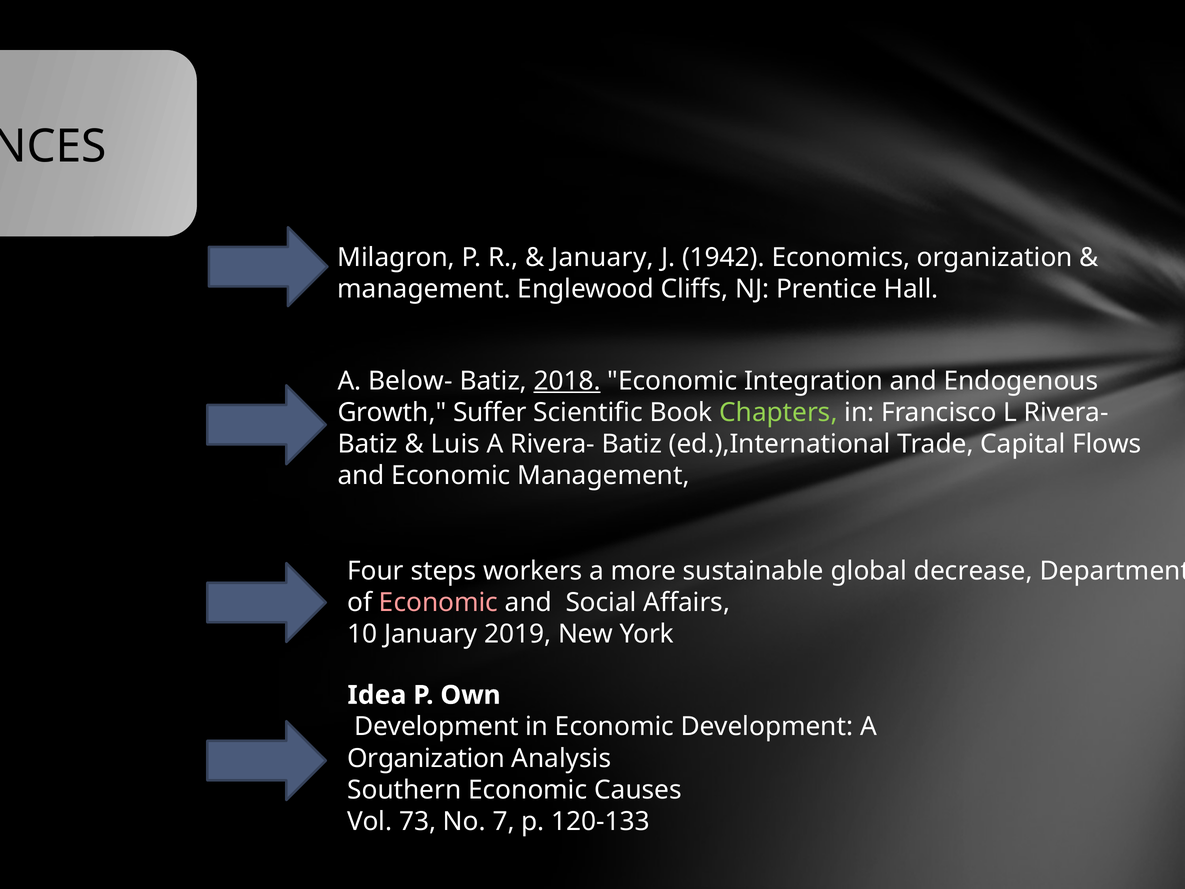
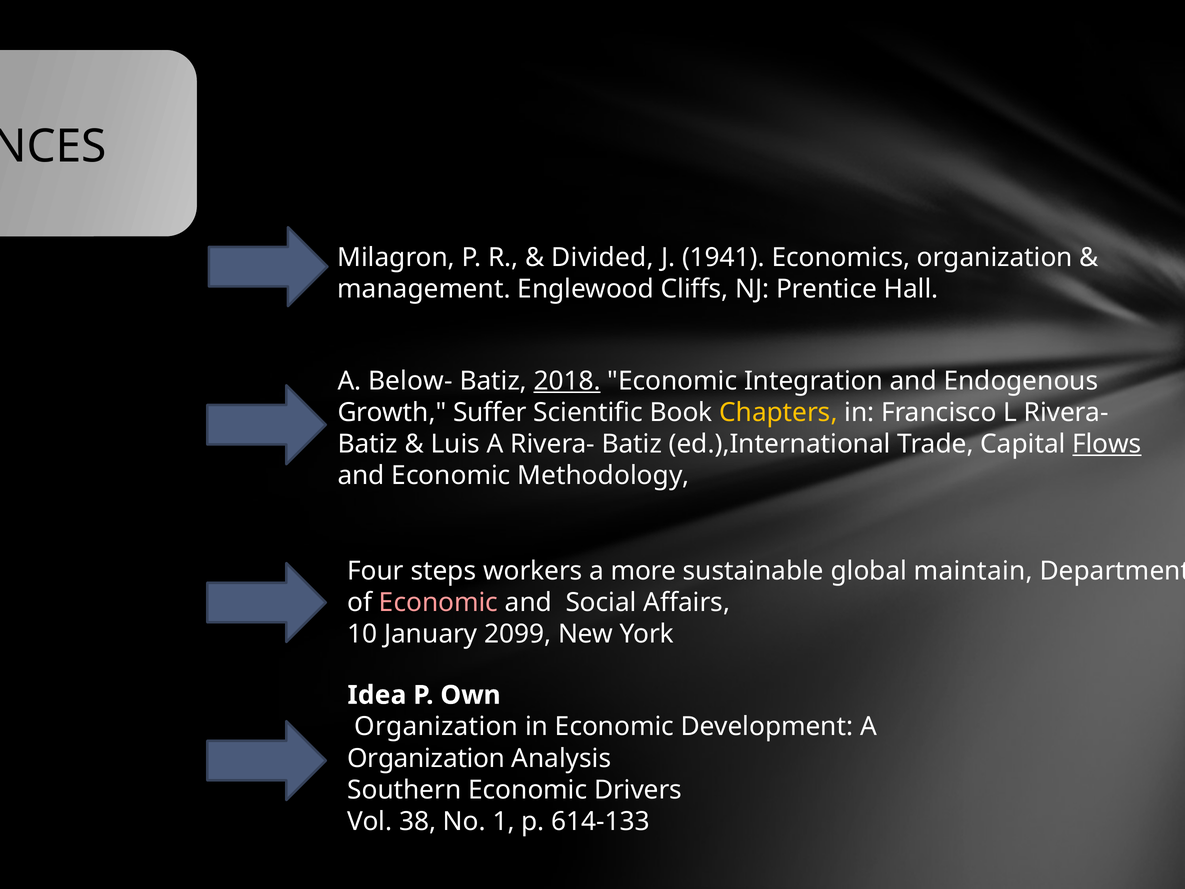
January: January -> Divided (603, 257)
1942: 1942 -> 1941 (723, 257)
Chapters colour: light green -> yellow (778, 412)
Flows underline: none -> present (1107, 444)
Economic Management: Management -> Methodology (603, 476)
decrease: decrease -> maintain (973, 571)
2019: 2019 -> 2099 (518, 634)
Development: Development -> Organization (436, 727)
Causes: Causes -> Drivers (638, 790)
73: 73 -> 38 (418, 821)
7: 7 -> 1 (504, 821)
120-133: 120-133 -> 614-133 (601, 821)
